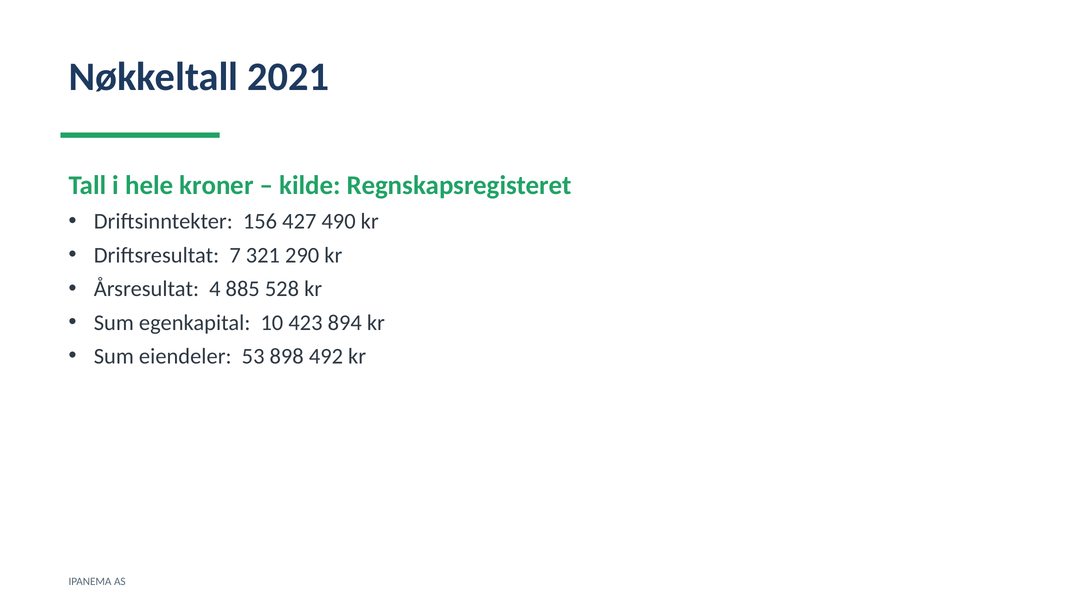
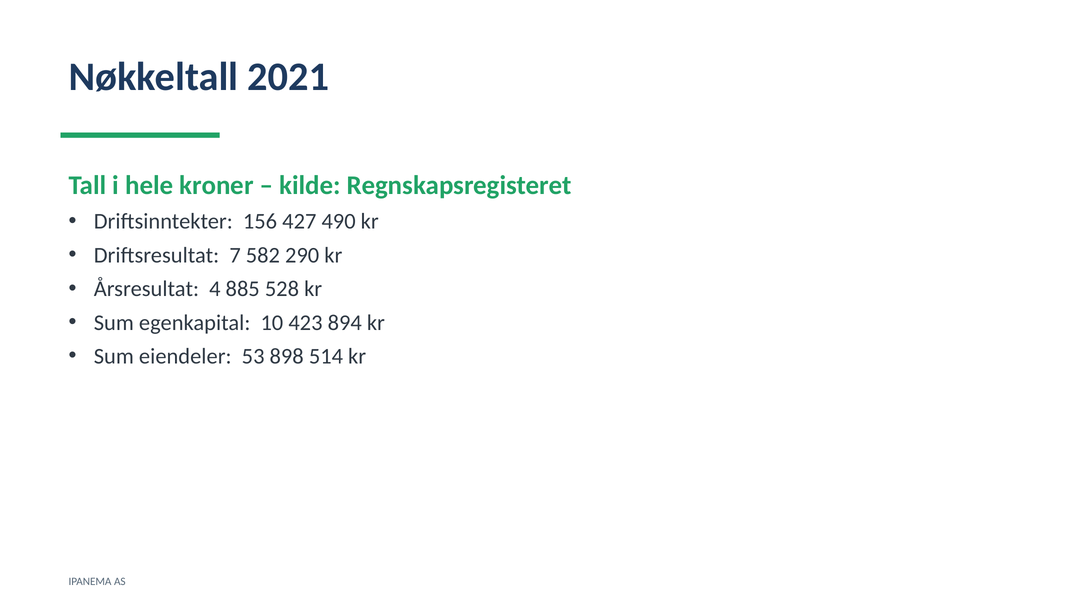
321: 321 -> 582 (263, 255)
492: 492 -> 514 (326, 357)
